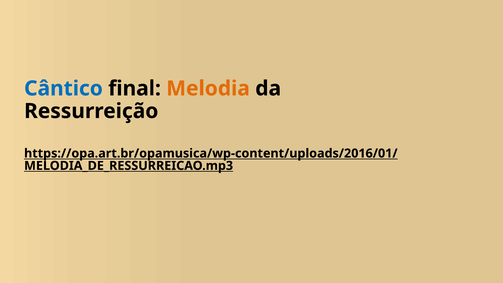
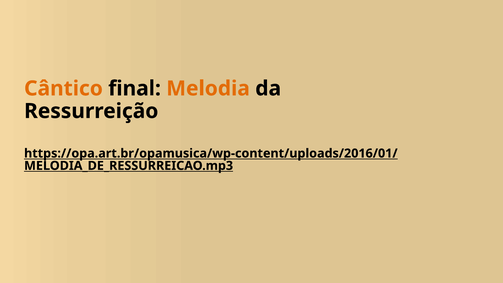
Cântico colour: blue -> orange (63, 88)
